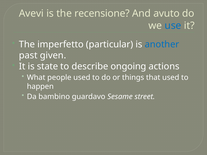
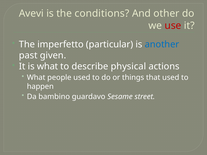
recensione: recensione -> conditions (102, 13)
avuto: avuto -> other (166, 13)
use colour: blue -> red (173, 26)
is state: state -> what (48, 67)
ongoing: ongoing -> physical (128, 67)
